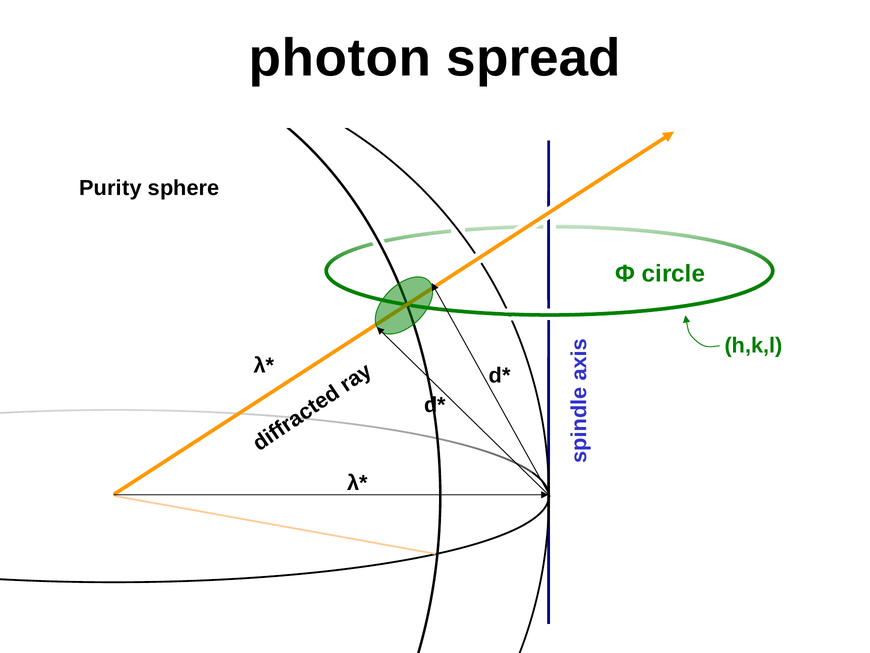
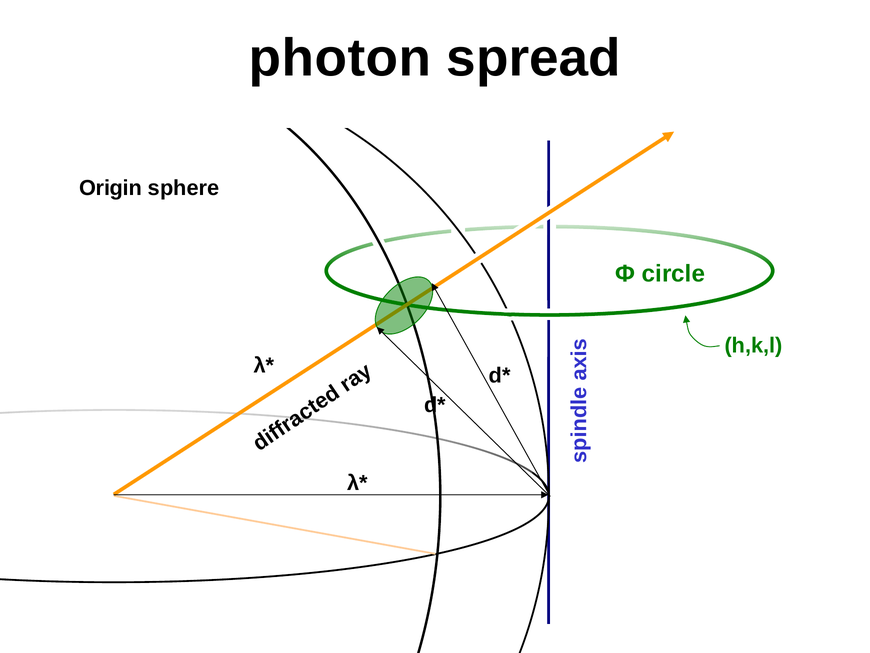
Purity: Purity -> Origin (111, 188)
